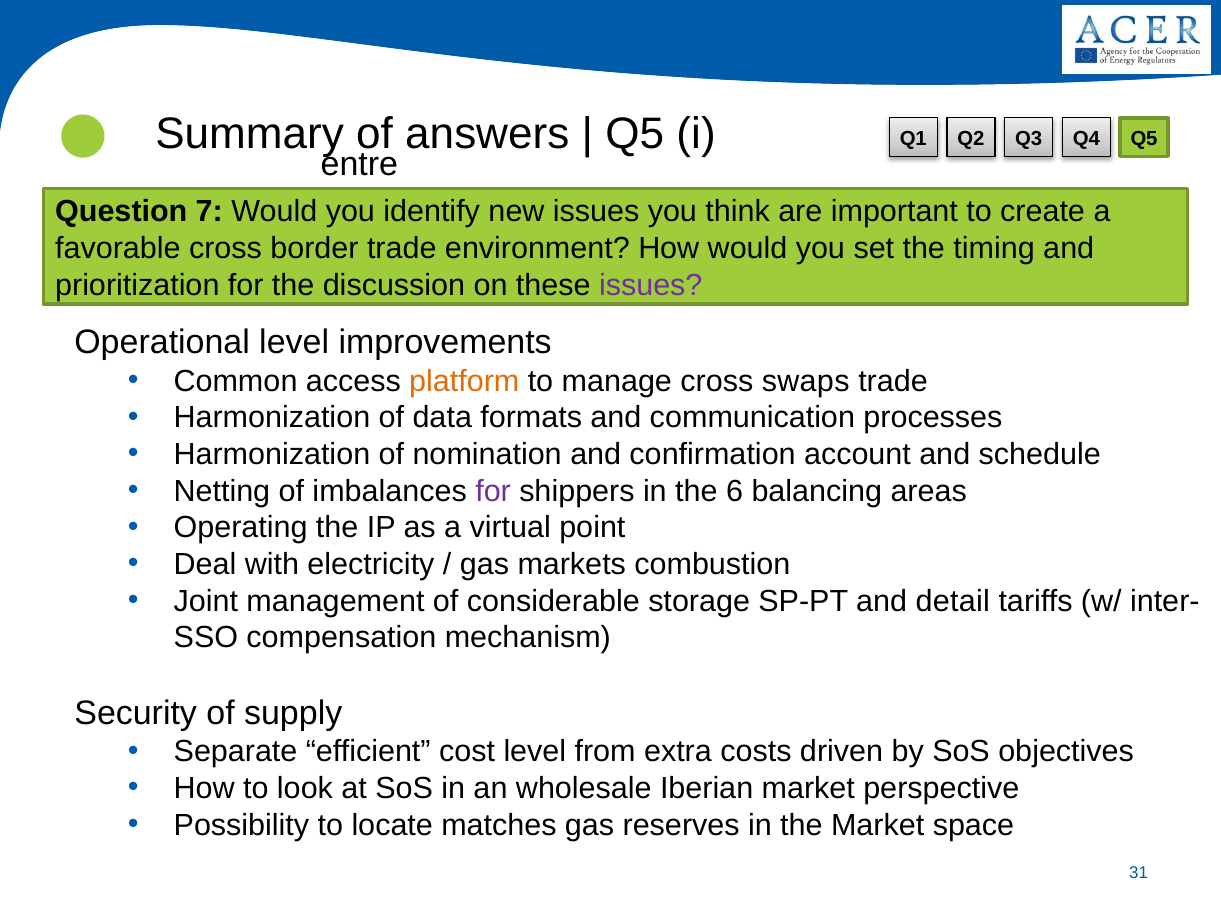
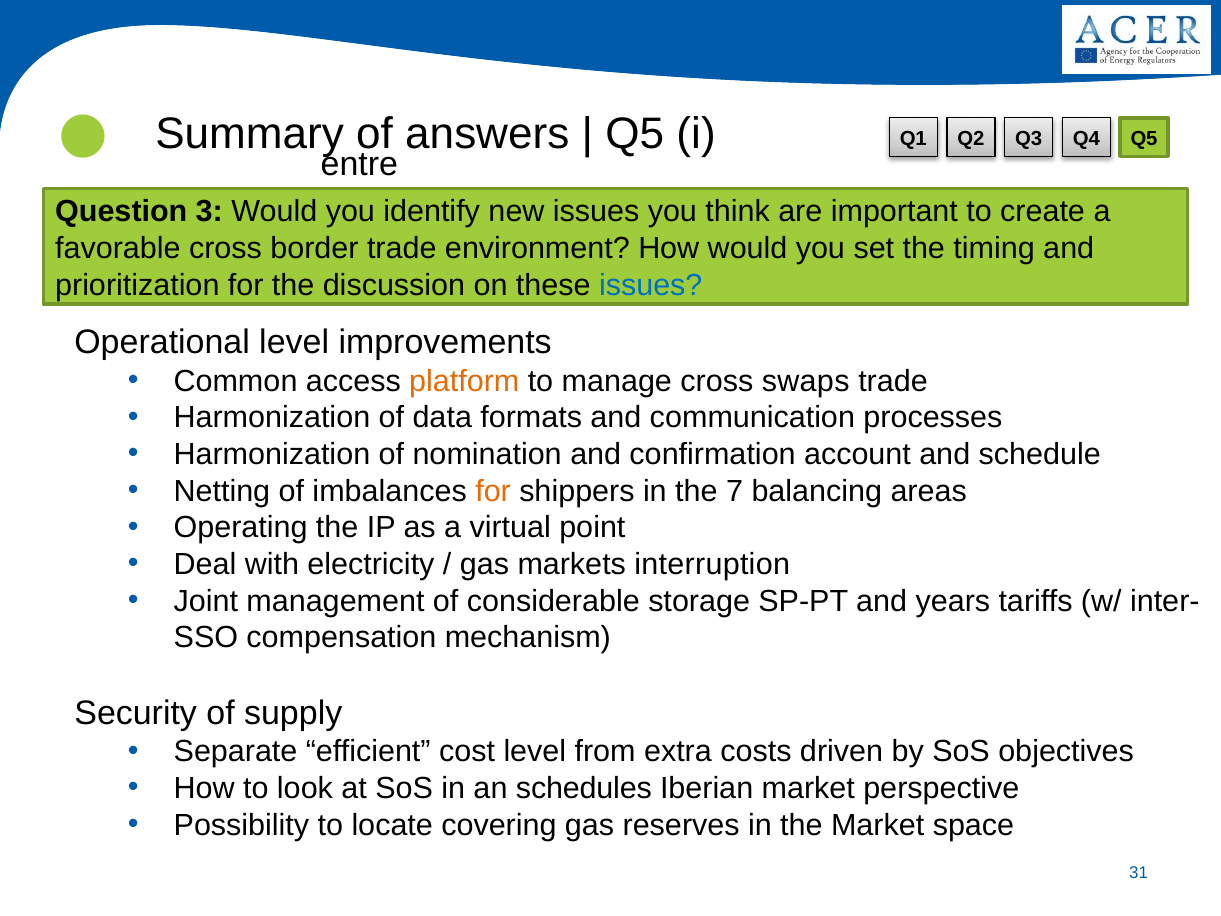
7: 7 -> 3 (209, 212)
issues colour: purple -> blue (651, 285)
for colour: purple -> orange (493, 491)
6: 6 -> 7 (735, 491)
combustion: combustion -> interruption (712, 564)
detail: detail -> years (953, 601)
wholesale: wholesale -> schedules (584, 788)
matches: matches -> covering (499, 825)
